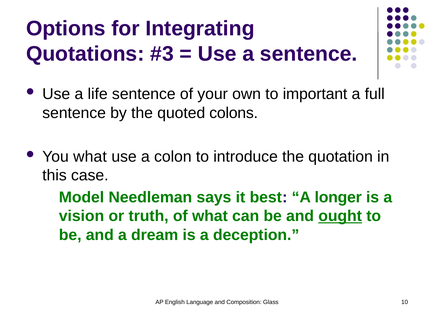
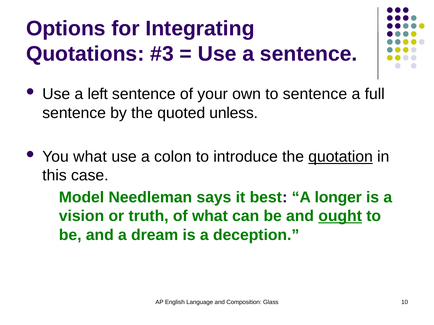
life: life -> left (98, 94)
to important: important -> sentence (315, 94)
colons: colons -> unless (234, 113)
quotation underline: none -> present (341, 157)
